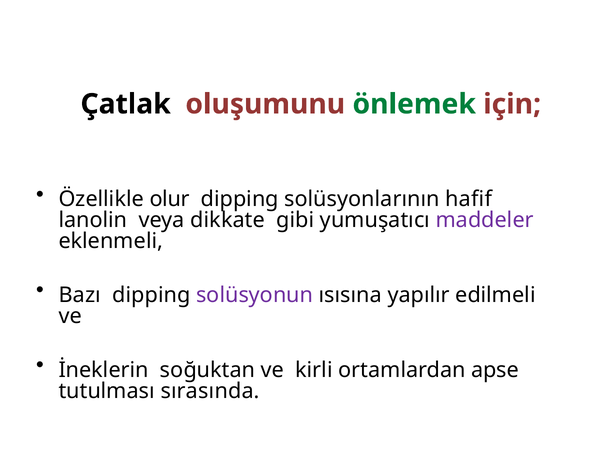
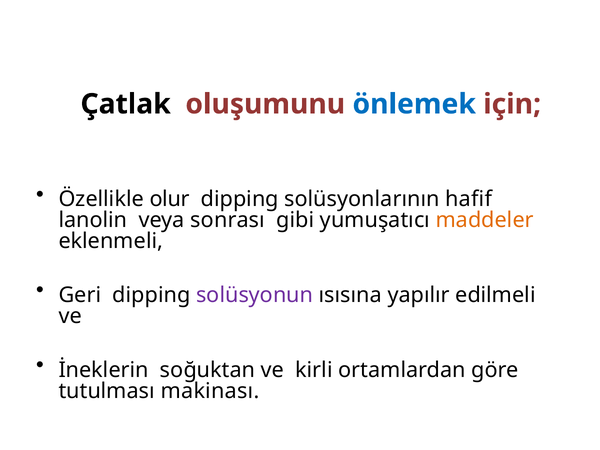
önlemek colour: green -> blue (414, 104)
dikkate: dikkate -> sonrası (228, 220)
maddeler colour: purple -> orange (485, 220)
Bazı: Bazı -> Geri (80, 295)
apse: apse -> göre (495, 370)
sırasında: sırasında -> makinası (210, 391)
